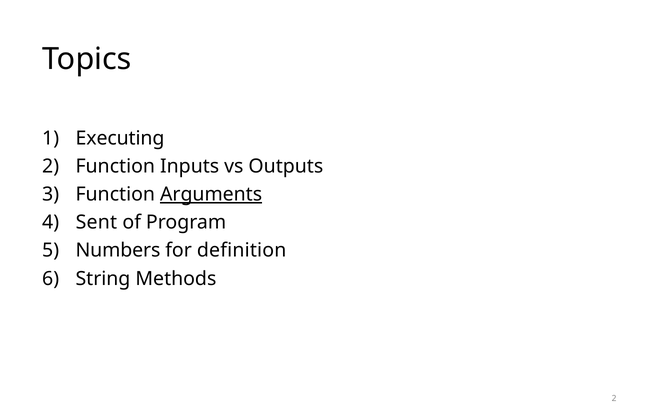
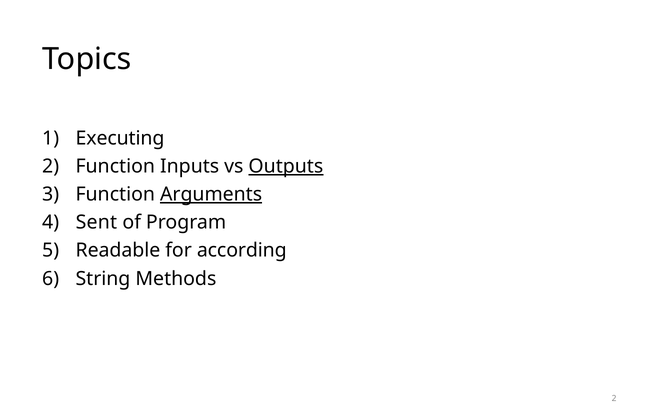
Outputs underline: none -> present (286, 166)
Numbers: Numbers -> Readable (118, 251)
definition: definition -> according (242, 251)
